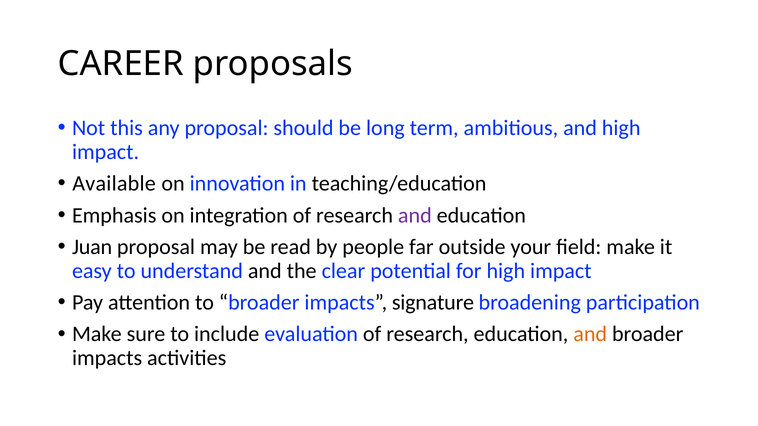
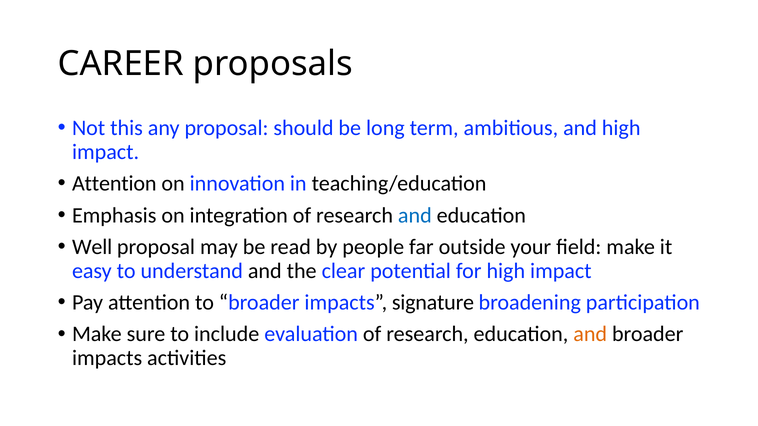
Available: Available -> Attention (114, 184)
and colour: purple -> blue (415, 215)
Juan: Juan -> Well (92, 247)
